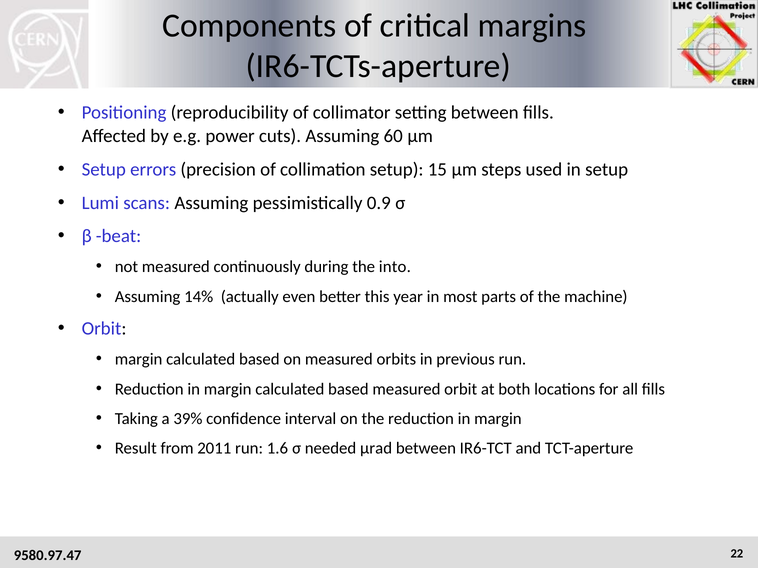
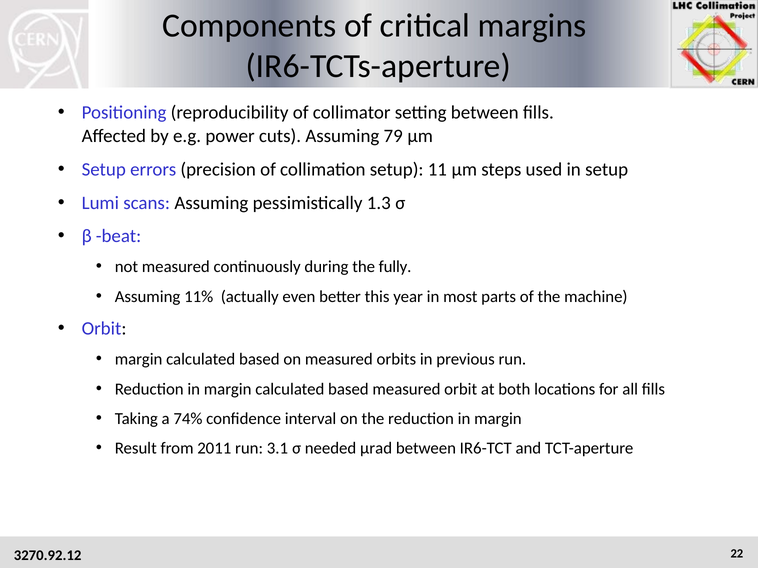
60: 60 -> 79 (393, 136)
15: 15 -> 11 (437, 170)
0.9: 0.9 -> 1.3 (379, 203)
into: into -> fully (395, 267)
14%: 14% -> 11% (199, 297)
39%: 39% -> 74% (188, 419)
1.6: 1.6 -> 3.1 (277, 449)
9580.97.47: 9580.97.47 -> 3270.92.12 (48, 556)
